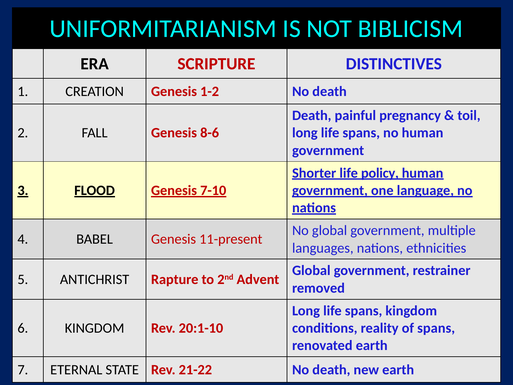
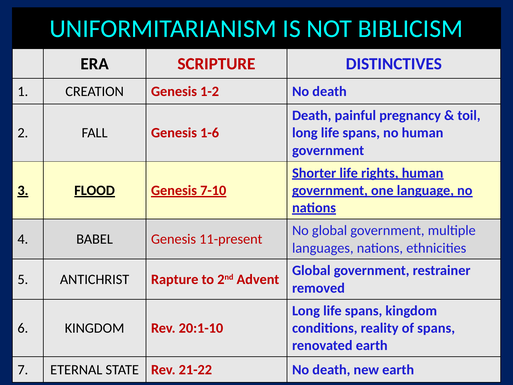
8-6: 8-6 -> 1-6 (210, 133)
policy: policy -> rights (380, 173)
